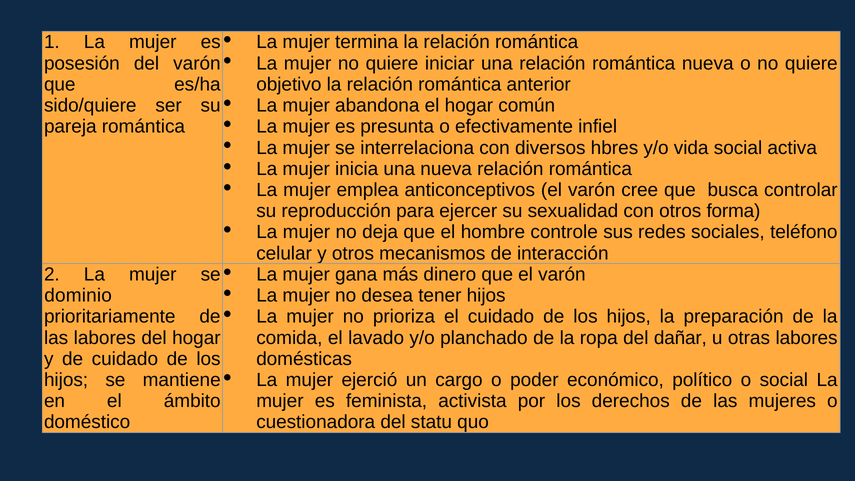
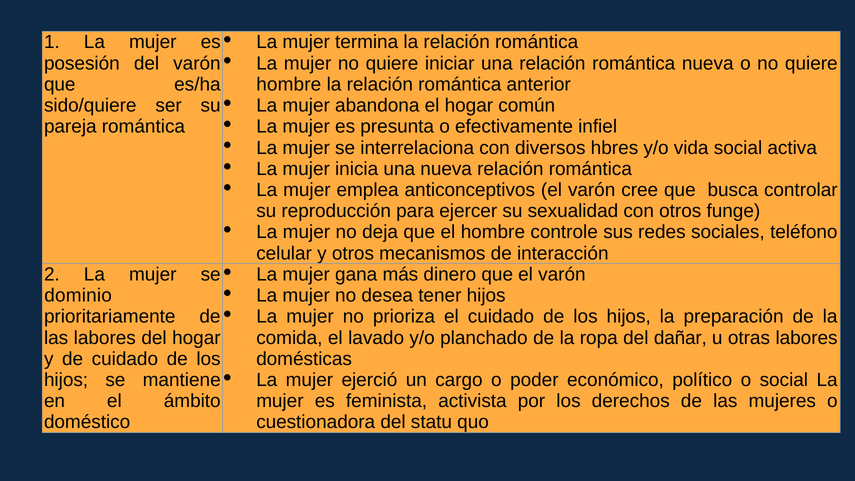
objetivo: objetivo -> hombre (289, 84)
forma: forma -> funge (733, 211)
